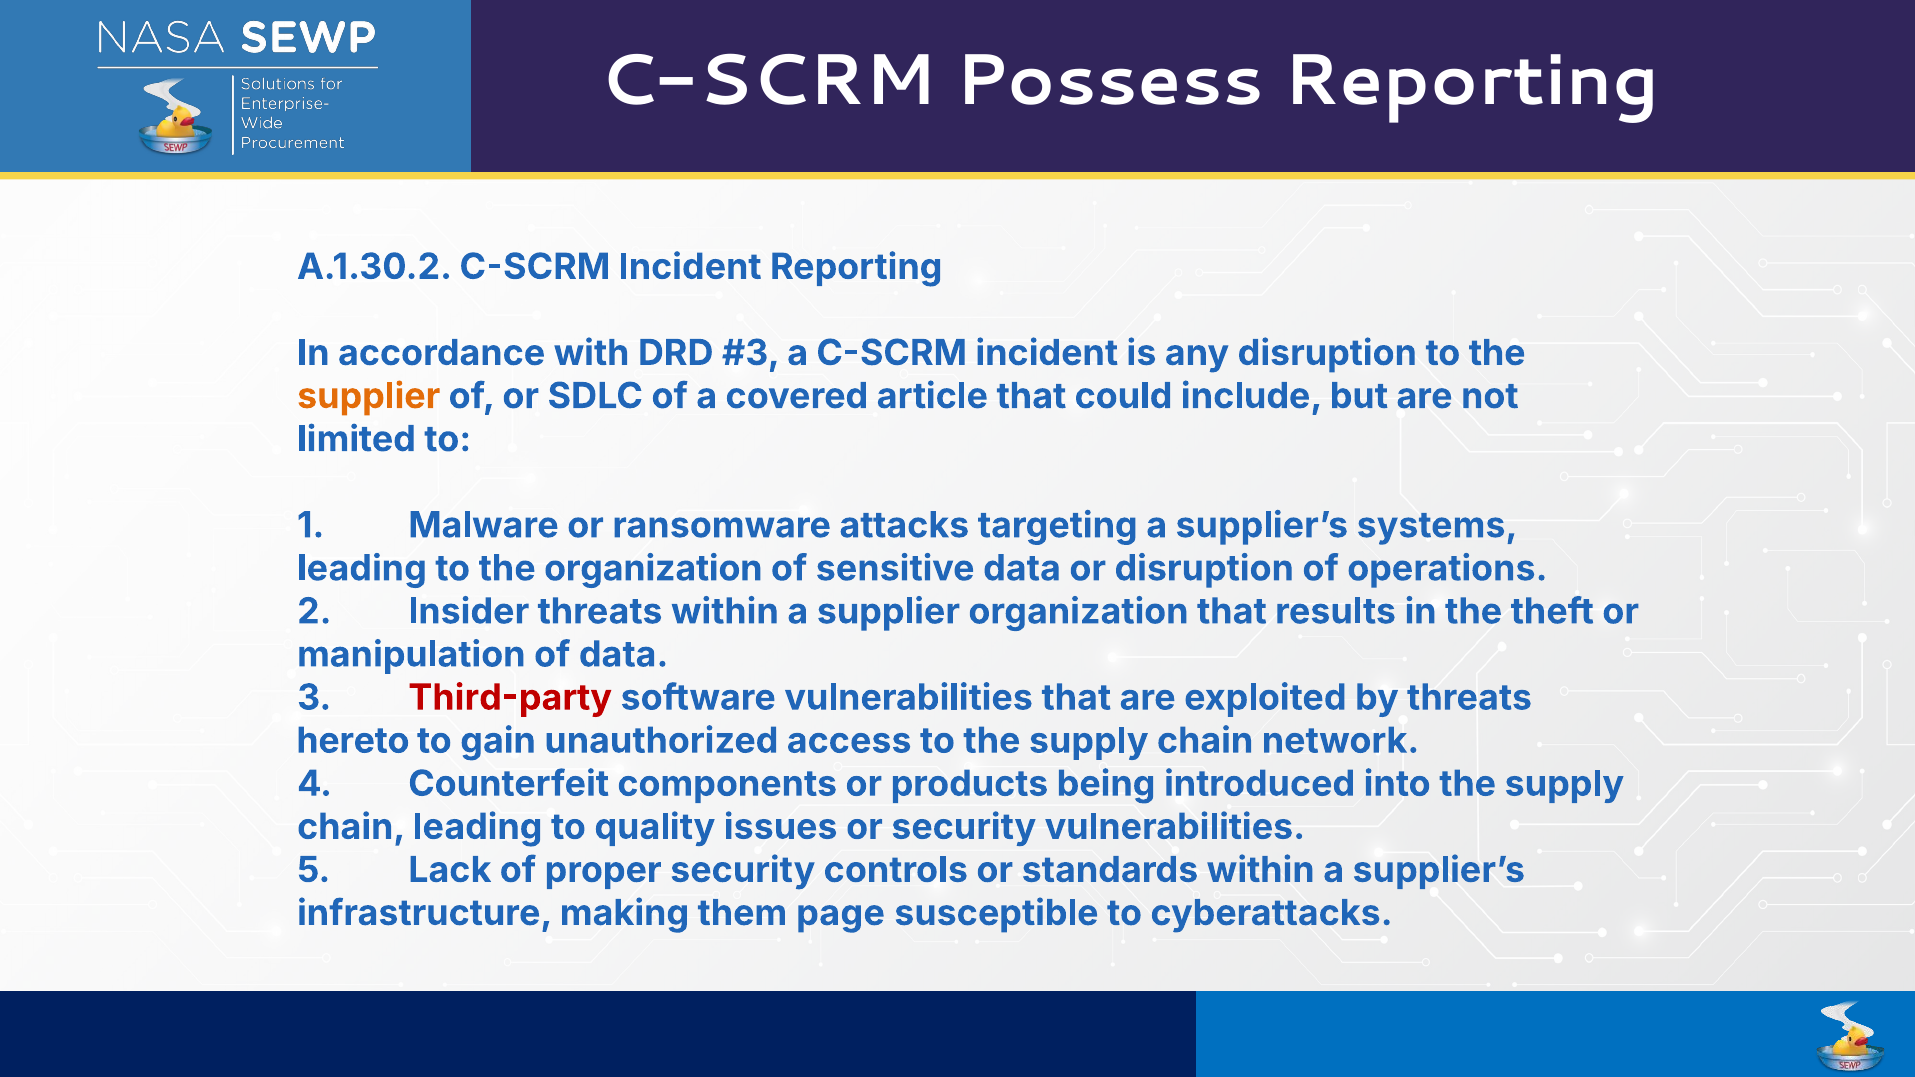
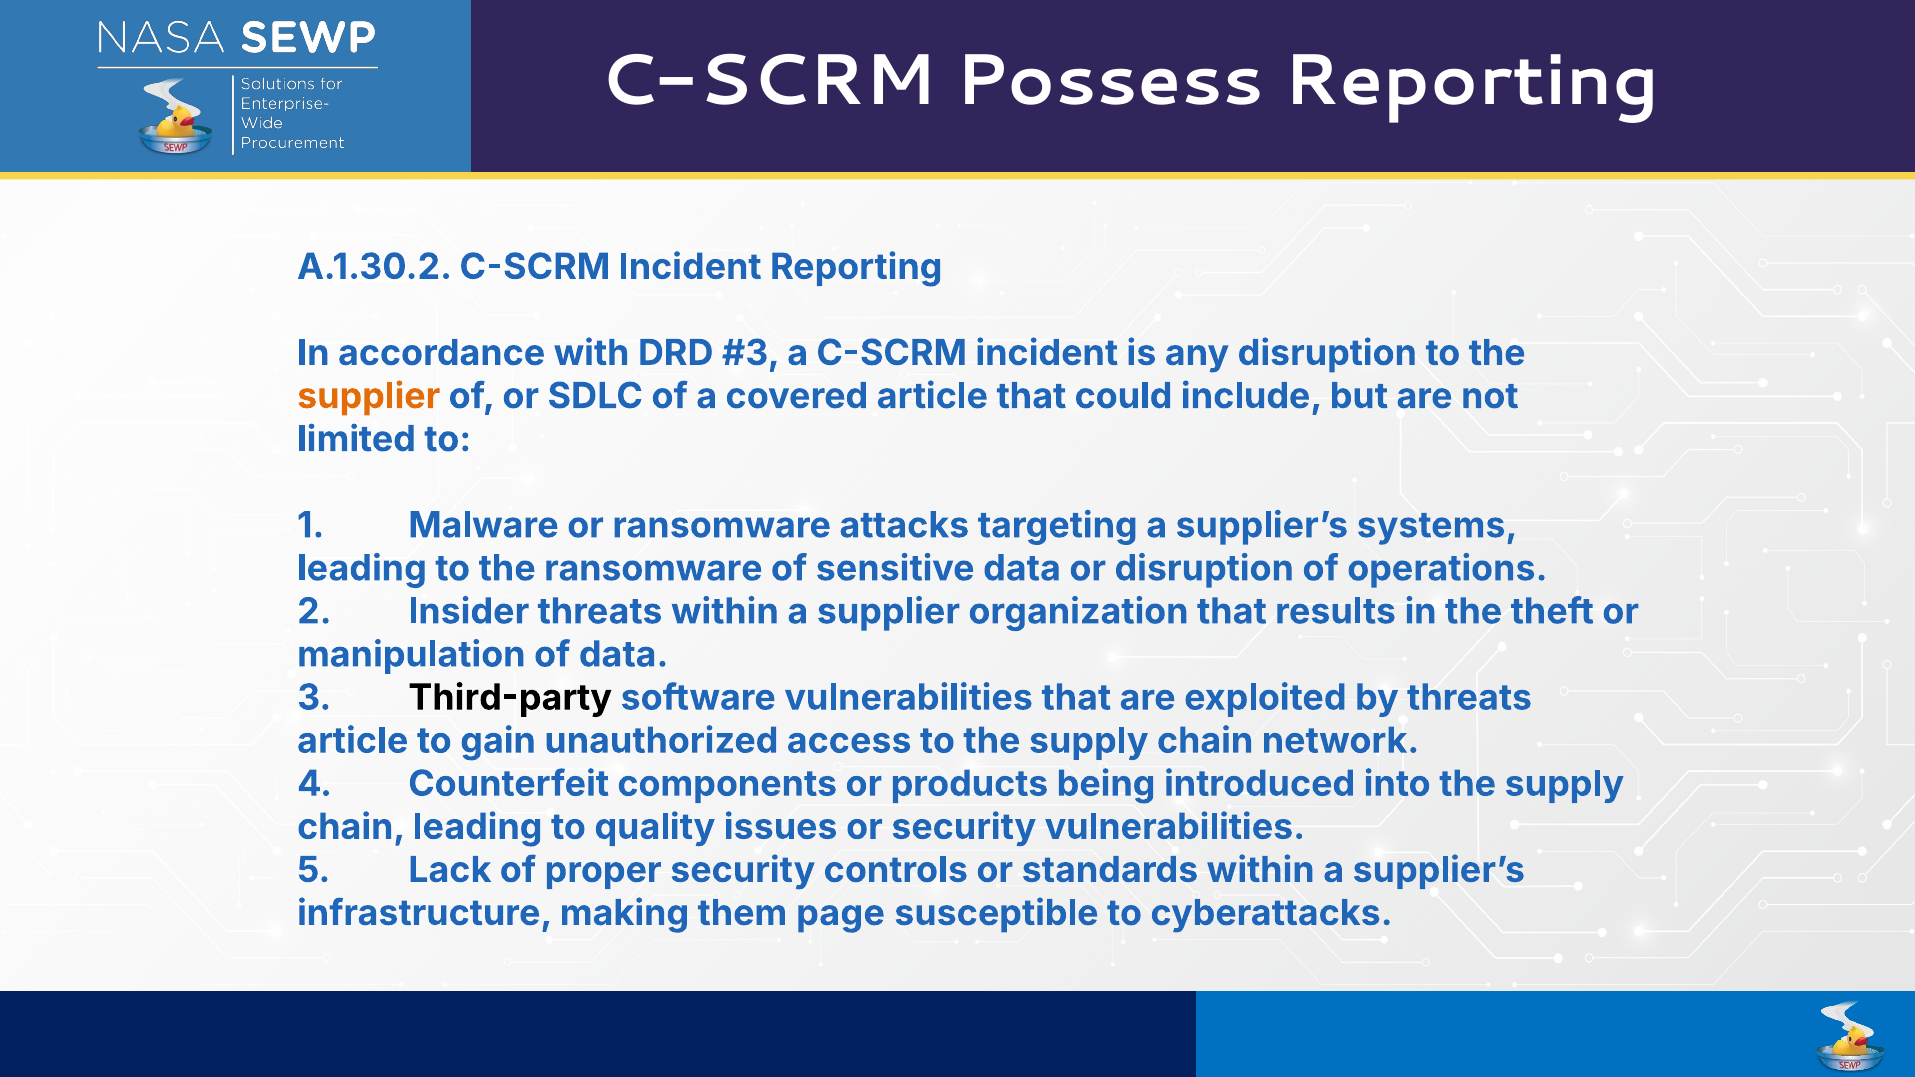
the organization: organization -> ransomware (653, 569)
Third-party colour: red -> black (510, 698)
hereto: hereto -> article (353, 741)
